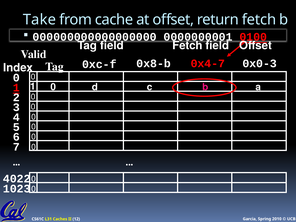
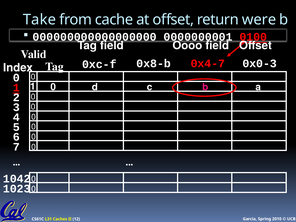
return fetch: fetch -> were (259, 20)
field Fetch: Fetch -> Oooo (187, 46)
4022: 4022 -> 1042 (17, 179)
